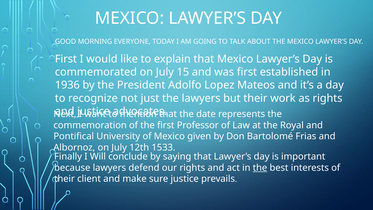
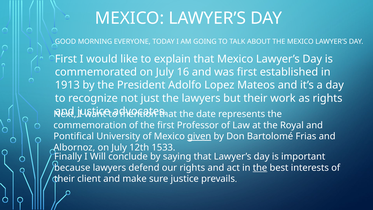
15: 15 -> 16 (183, 72)
1936: 1936 -> 1913 (67, 85)
given underline: none -> present (199, 136)
